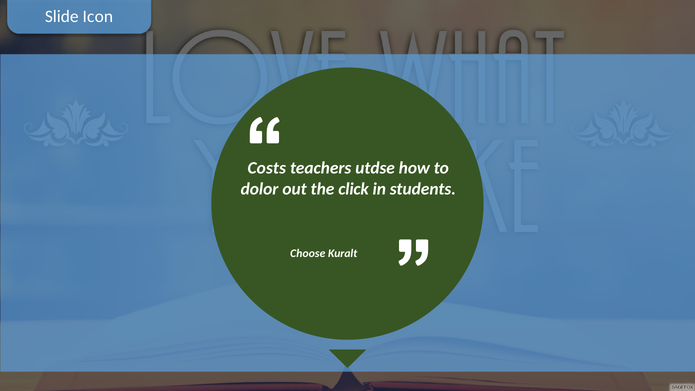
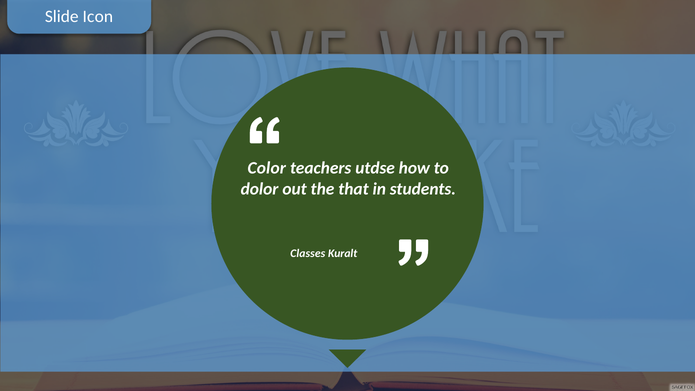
Costs: Costs -> Color (267, 168)
click: click -> that (353, 189)
Choose: Choose -> Classes (308, 253)
